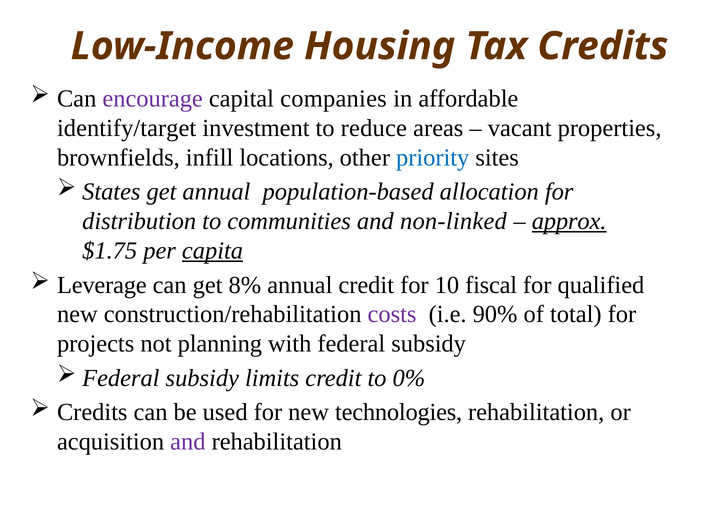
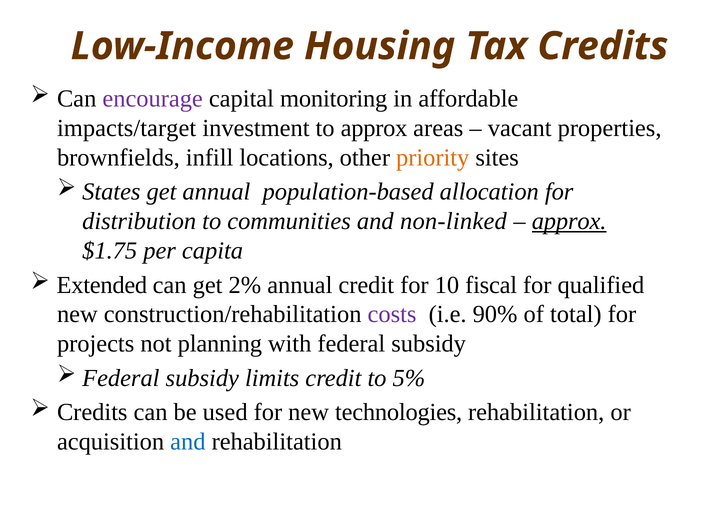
companies: companies -> monitoring (334, 99)
identify/target: identify/target -> impacts/target (127, 128)
to reduce: reduce -> approx (374, 128)
priority colour: blue -> orange (433, 158)
capita underline: present -> none (212, 251)
Leverage: Leverage -> Extended (102, 285)
8%: 8% -> 2% (245, 285)
0%: 0% -> 5% (409, 378)
and colour: purple -> blue (188, 441)
